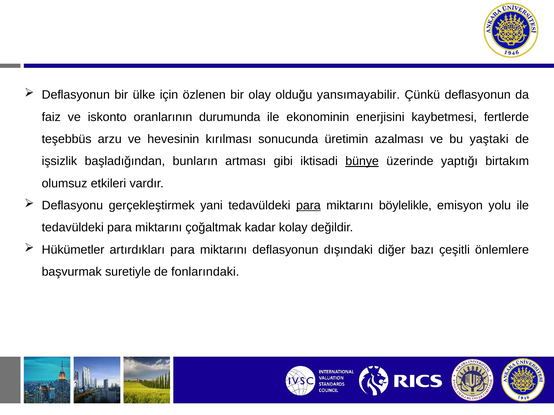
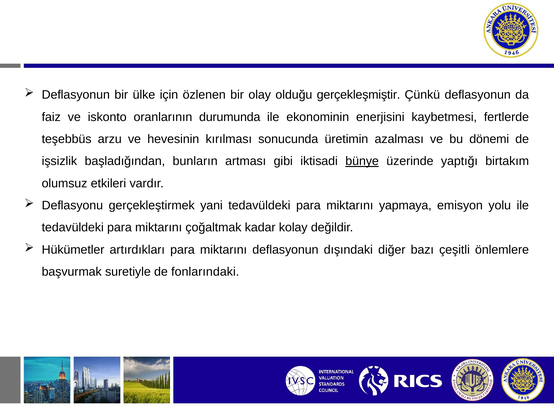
yansımayabilir: yansımayabilir -> gerçekleşmiştir (359, 95)
yaştaki: yaştaki -> dönemi (489, 139)
para underline: present -> none (308, 206)
böylelikle: böylelikle -> yapmaya (405, 206)
